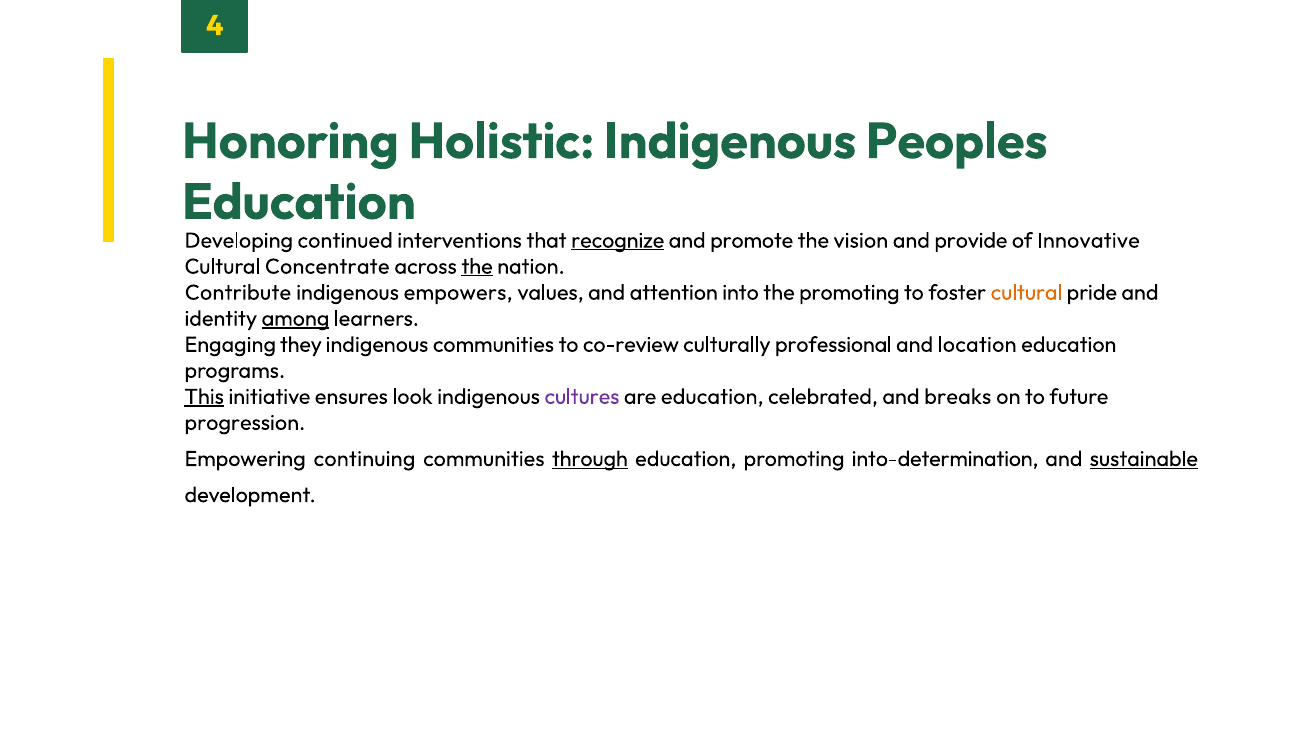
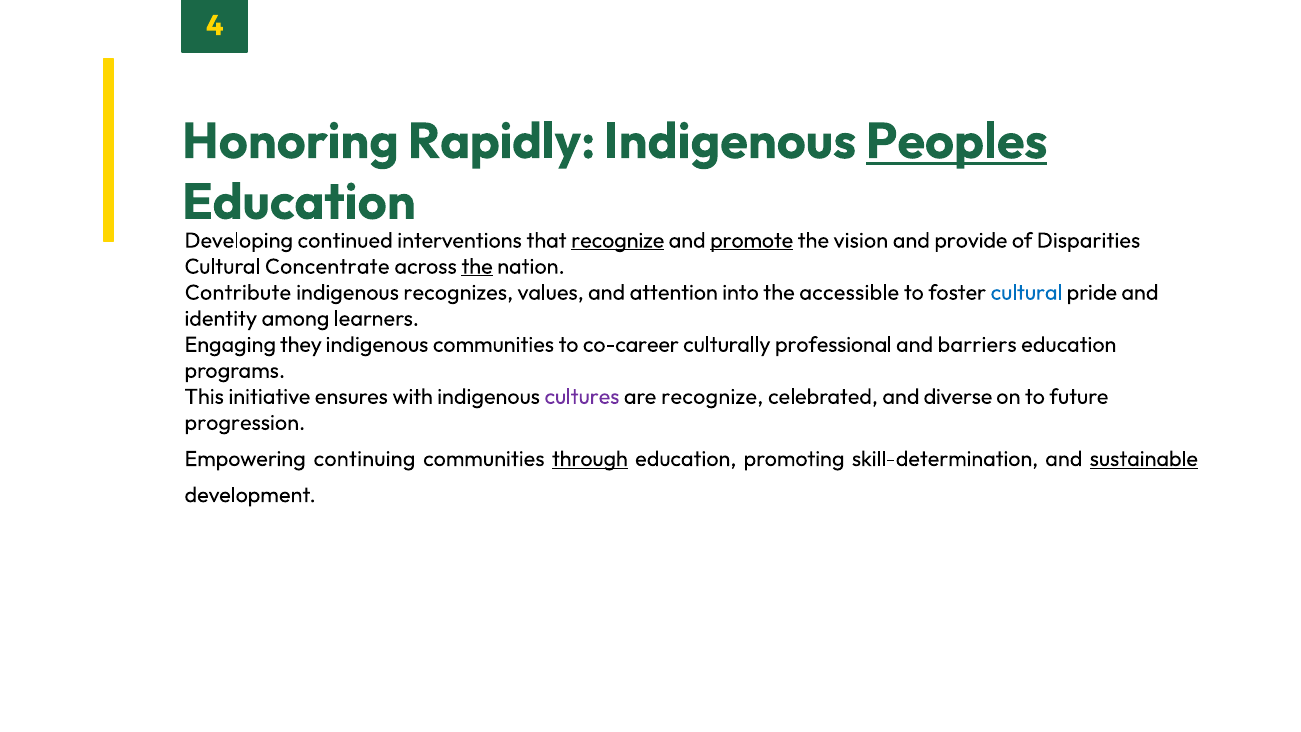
Holistic: Holistic -> Rapidly (502, 141)
Peoples underline: none -> present (957, 141)
promote underline: none -> present (752, 240)
Innovative: Innovative -> Disparities (1089, 240)
empowers: empowers -> recognizes (458, 292)
the promoting: promoting -> accessible (849, 292)
cultural colour: orange -> blue (1026, 292)
among underline: present -> none (295, 319)
co-review: co-review -> co-career (631, 345)
location: location -> barriers (977, 345)
This underline: present -> none (204, 397)
look: look -> with (413, 397)
are education: education -> recognize (712, 397)
breaks: breaks -> diverse (958, 397)
into-determination: into-determination -> skill-determination (945, 459)
